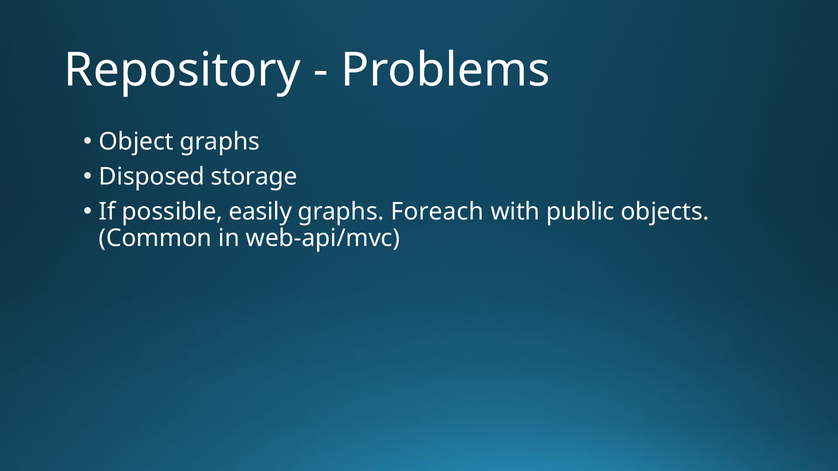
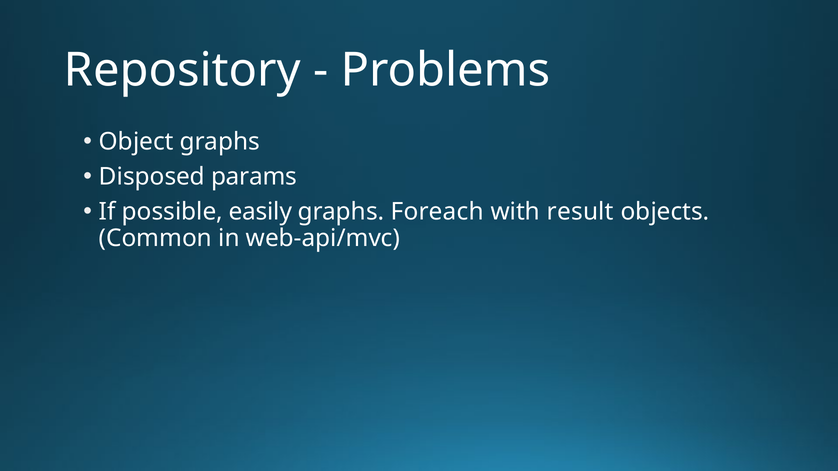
storage: storage -> params (254, 177)
public: public -> result (580, 212)
